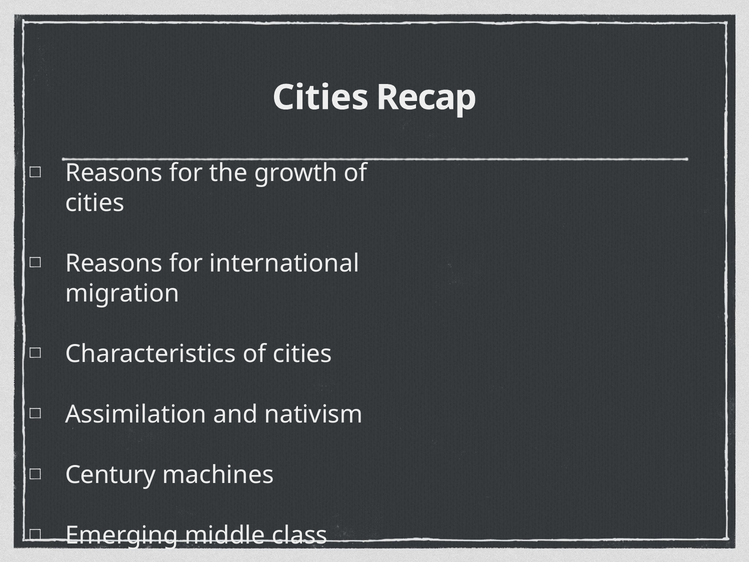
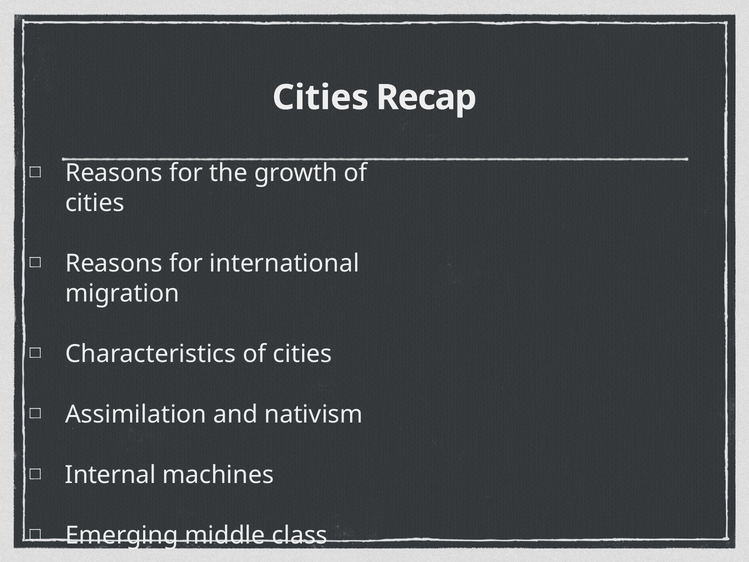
Century: Century -> Internal (110, 475)
